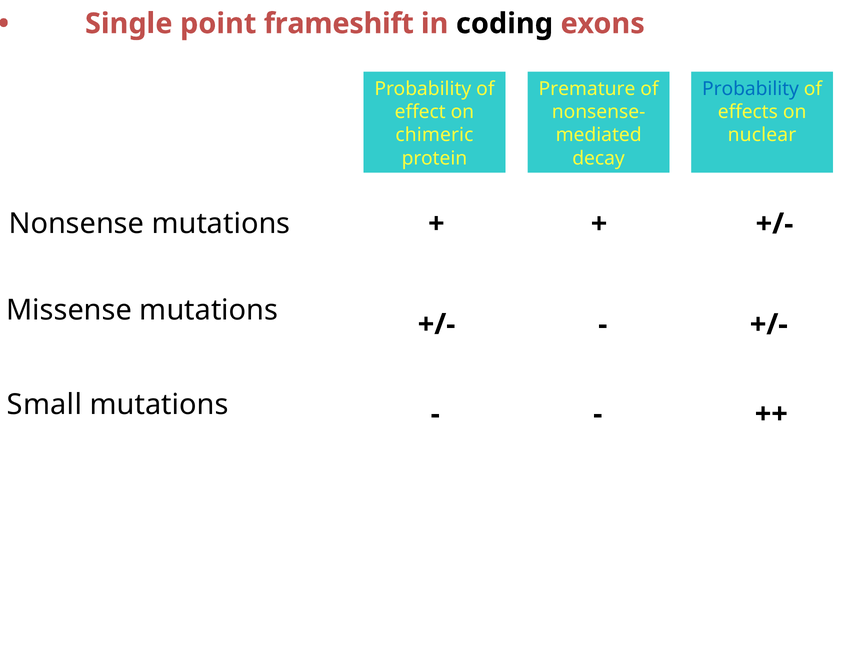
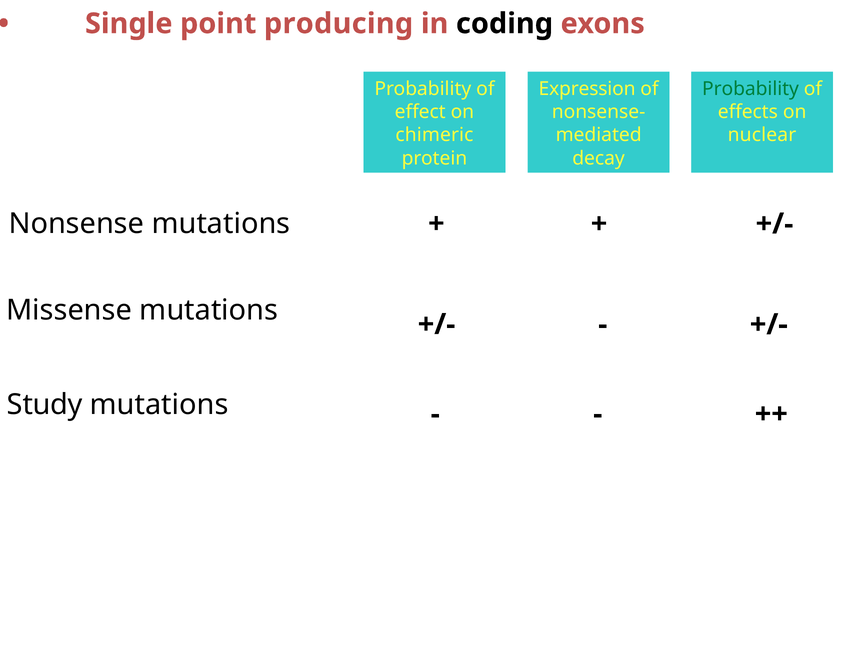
frameshift: frameshift -> producing (339, 24)
Premature: Premature -> Expression (587, 89)
Probability colour: blue -> green (750, 89)
Small: Small -> Study (45, 405)
